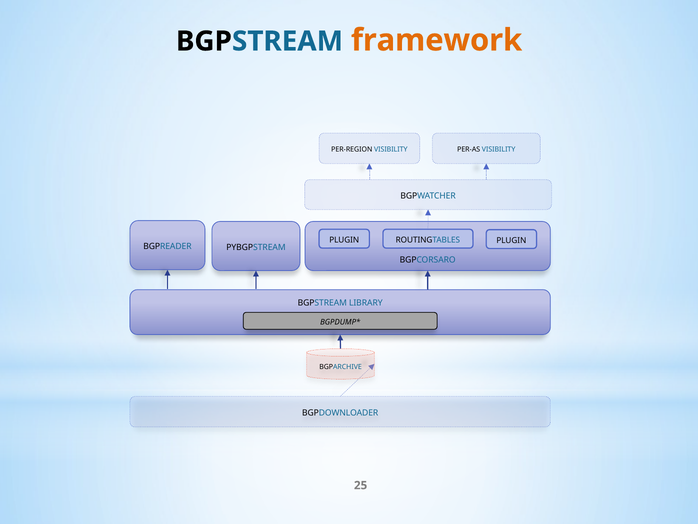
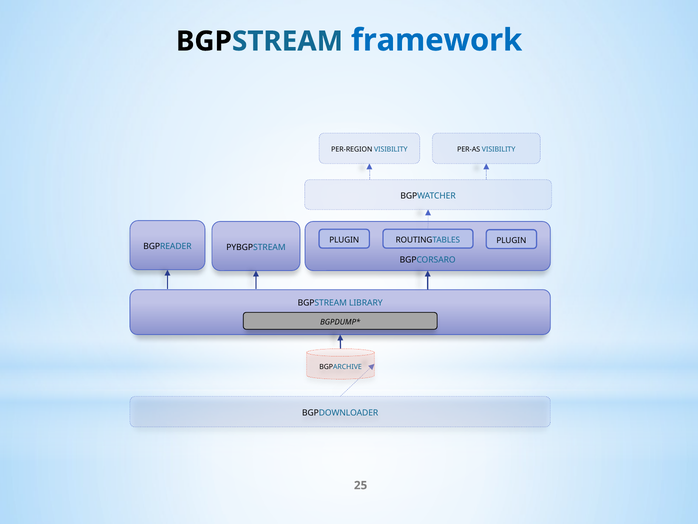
framework colour: orange -> blue (437, 40)
